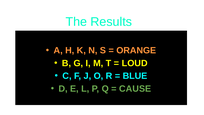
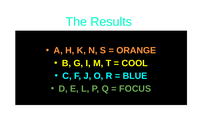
LOUD: LOUD -> COOL (135, 63)
CAUSE: CAUSE -> FOCUS (135, 88)
